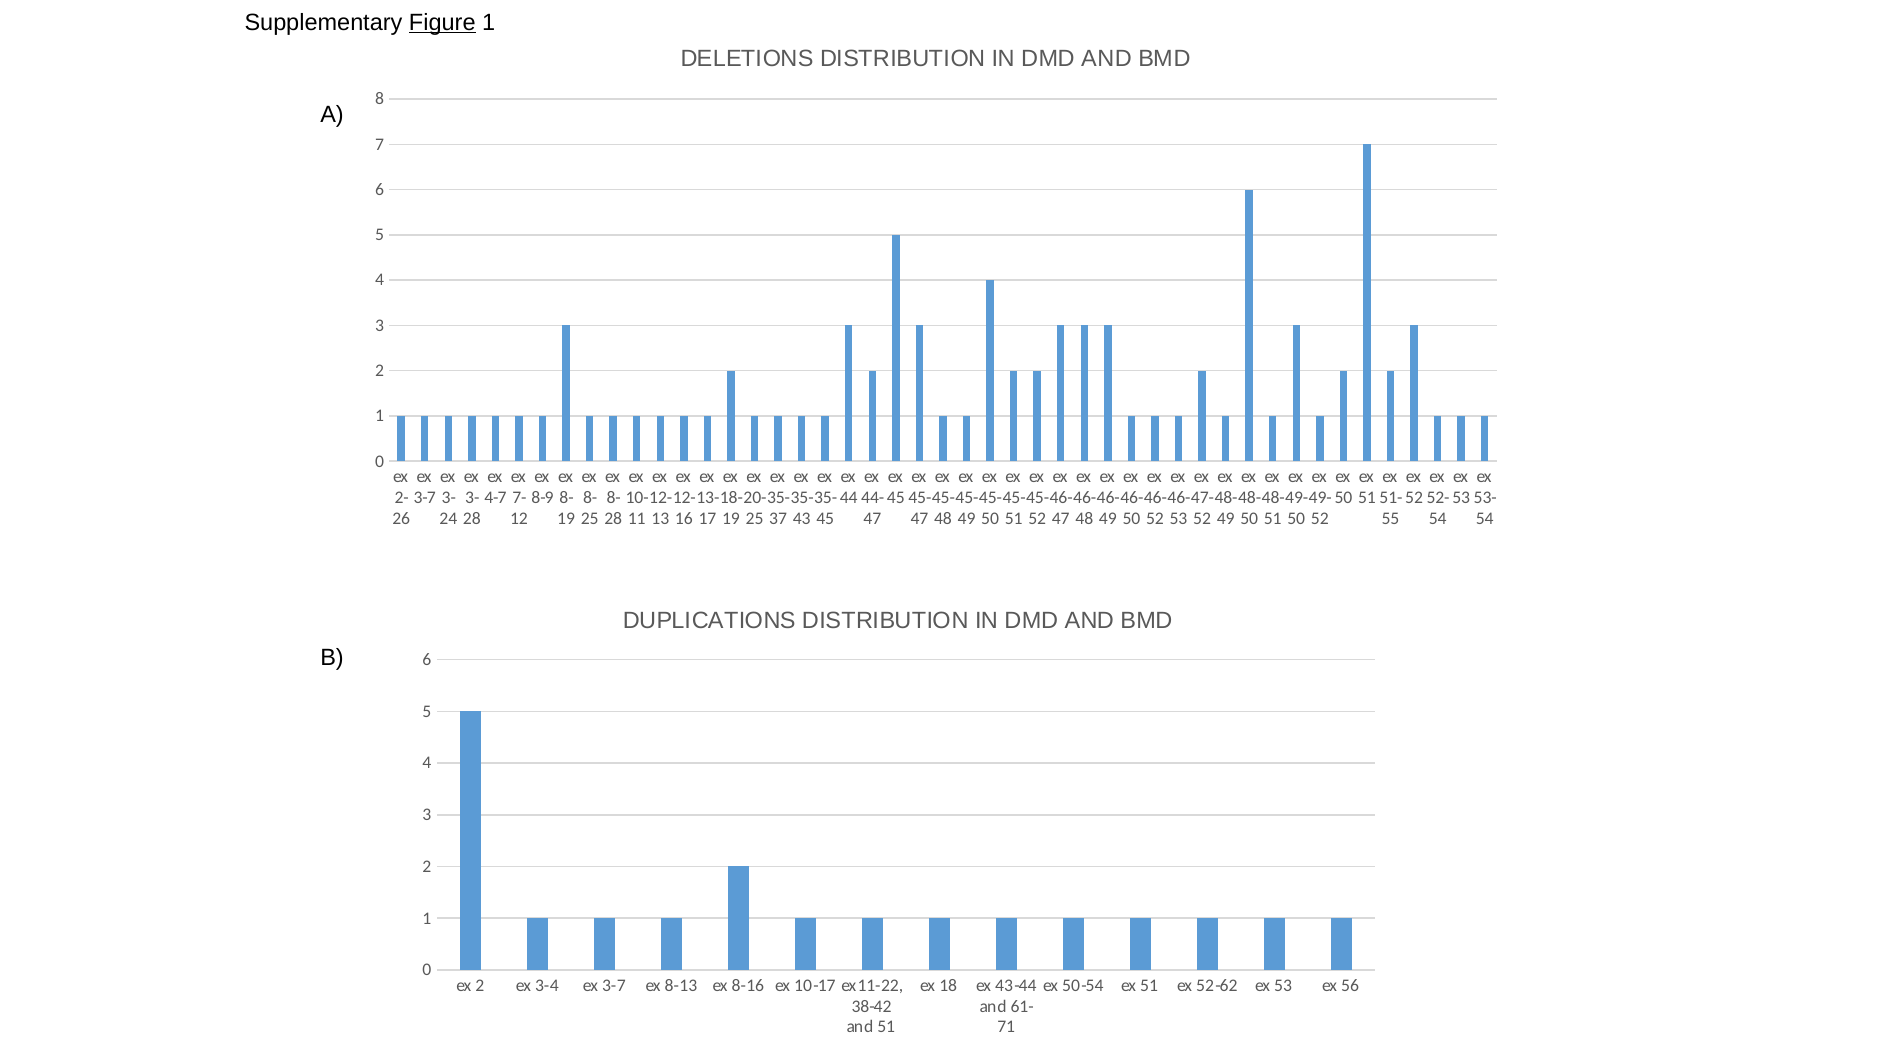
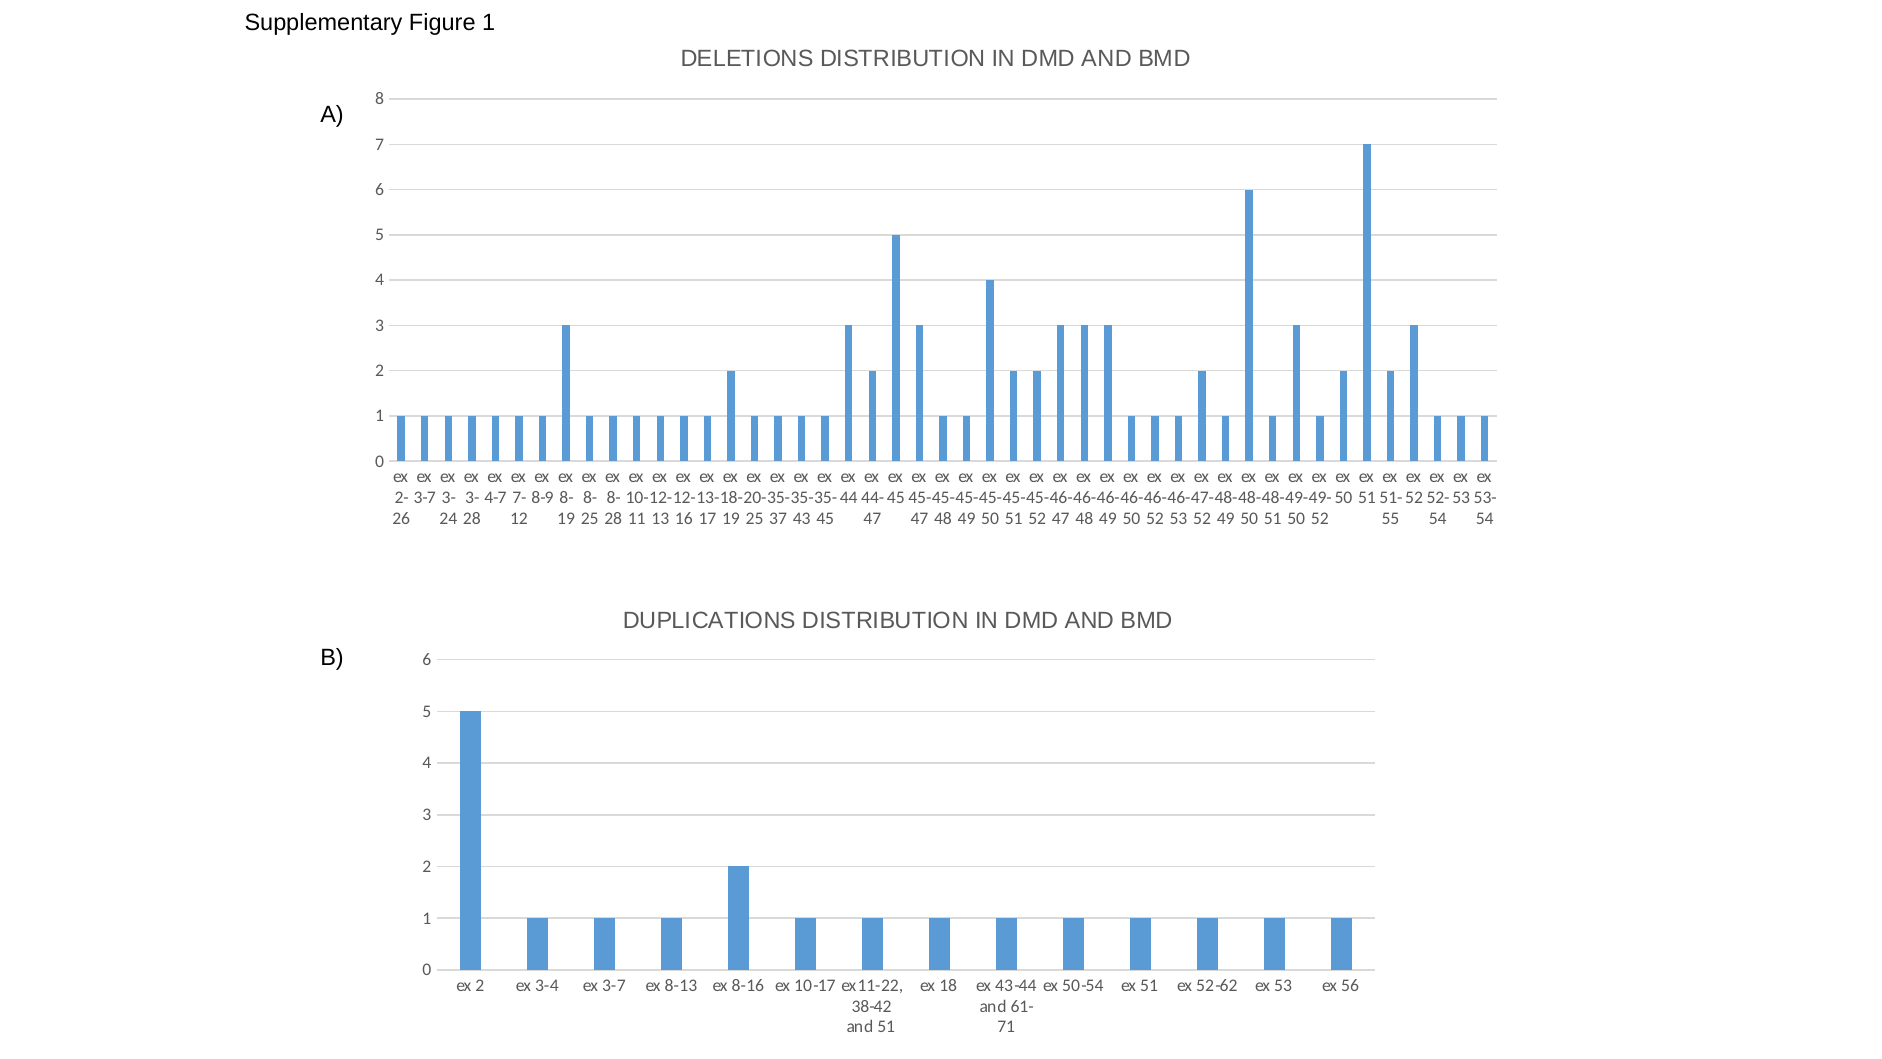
Figure underline: present -> none (442, 23)
